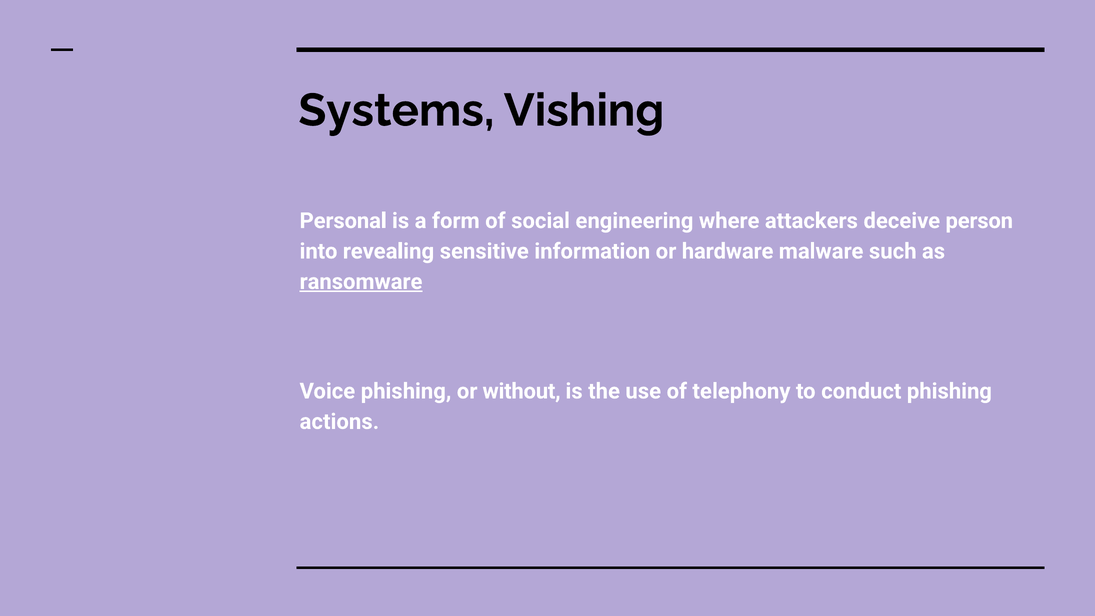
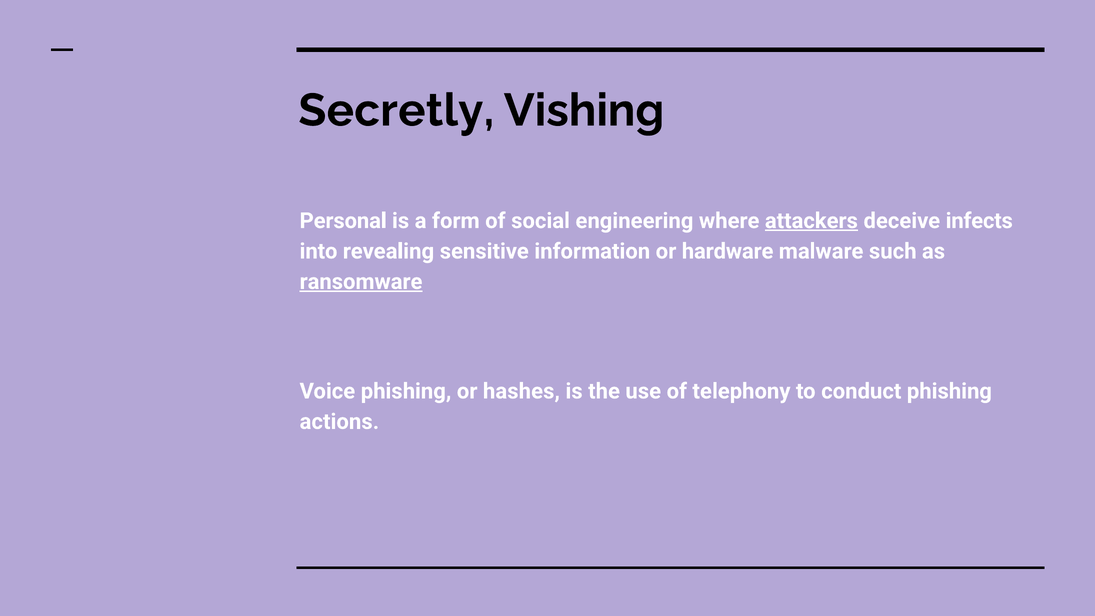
Systems: Systems -> Secretly (396, 110)
attackers underline: none -> present (811, 221)
person: person -> infects (979, 221)
without: without -> hashes (521, 391)
